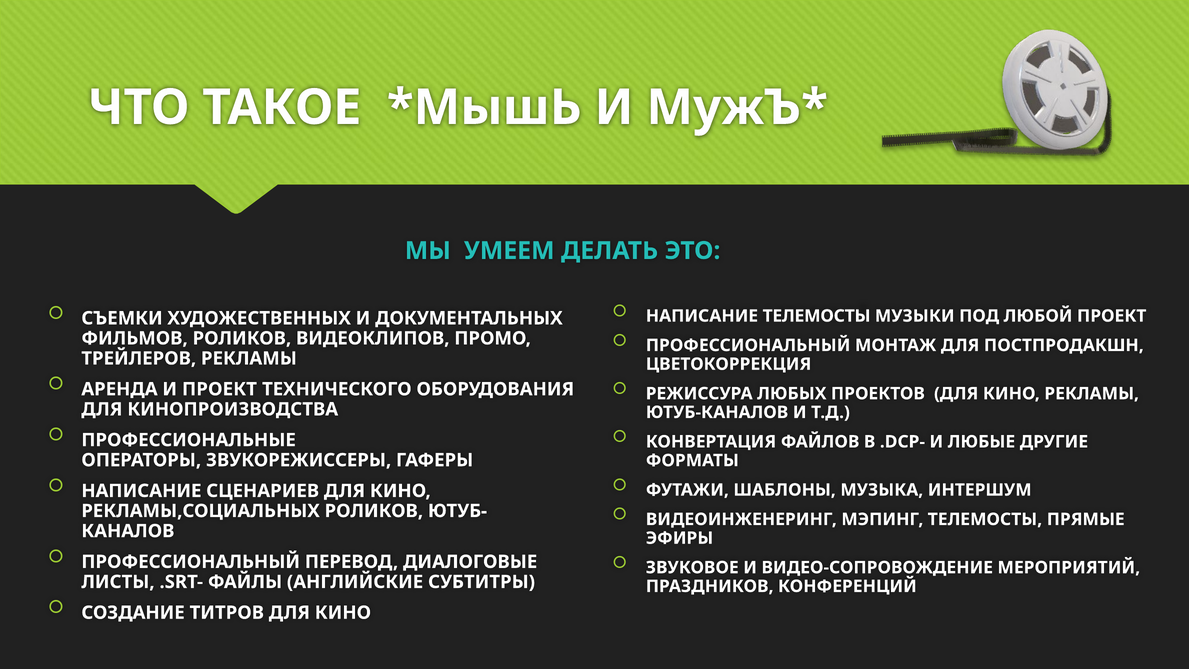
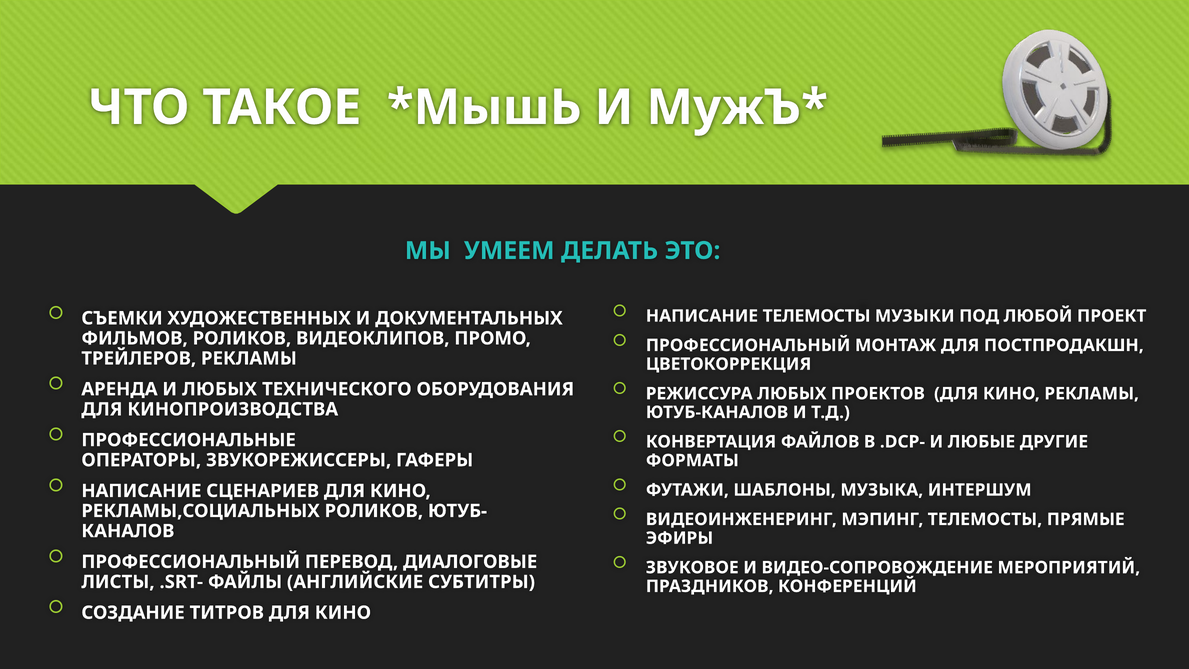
И ПРОЕКТ: ПРОЕКТ -> ЛЮБЫХ (219, 389)
